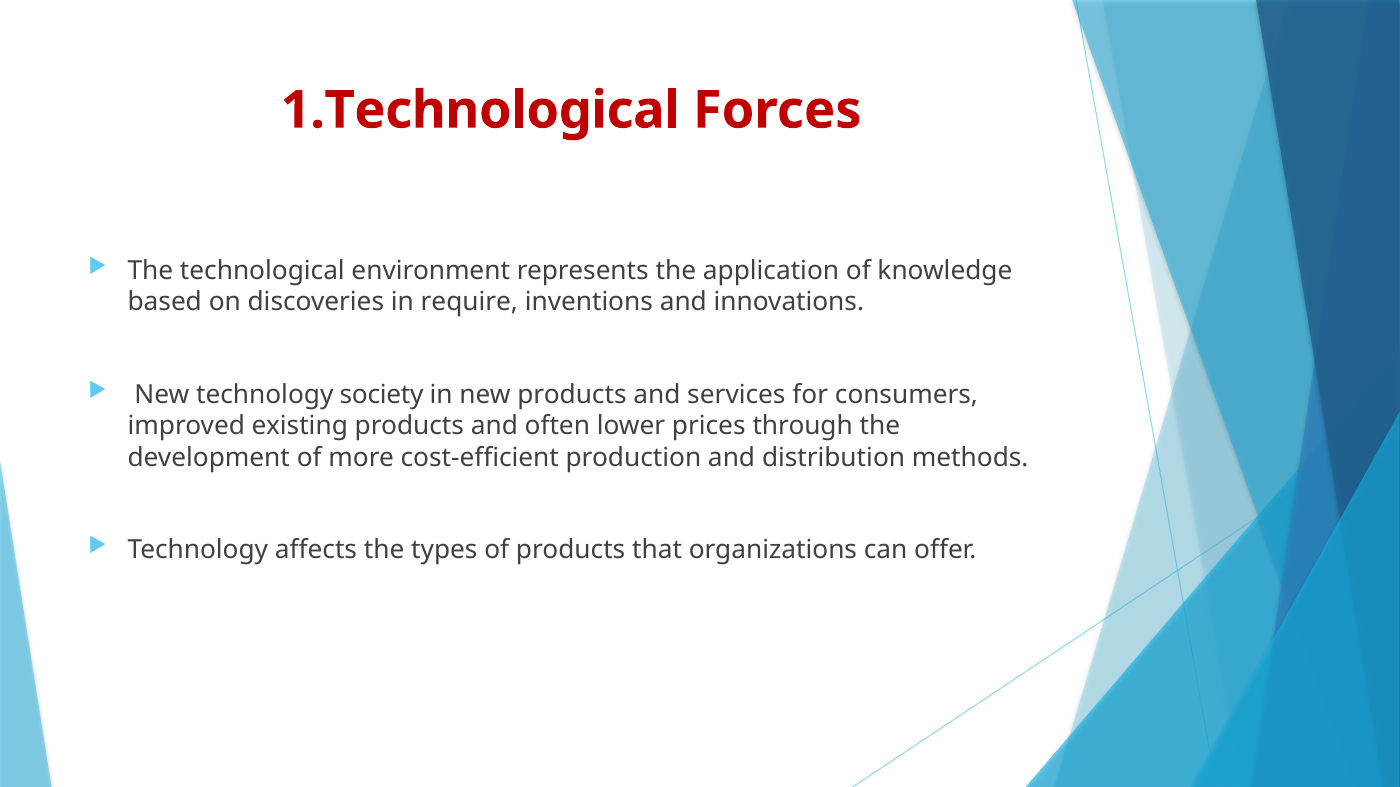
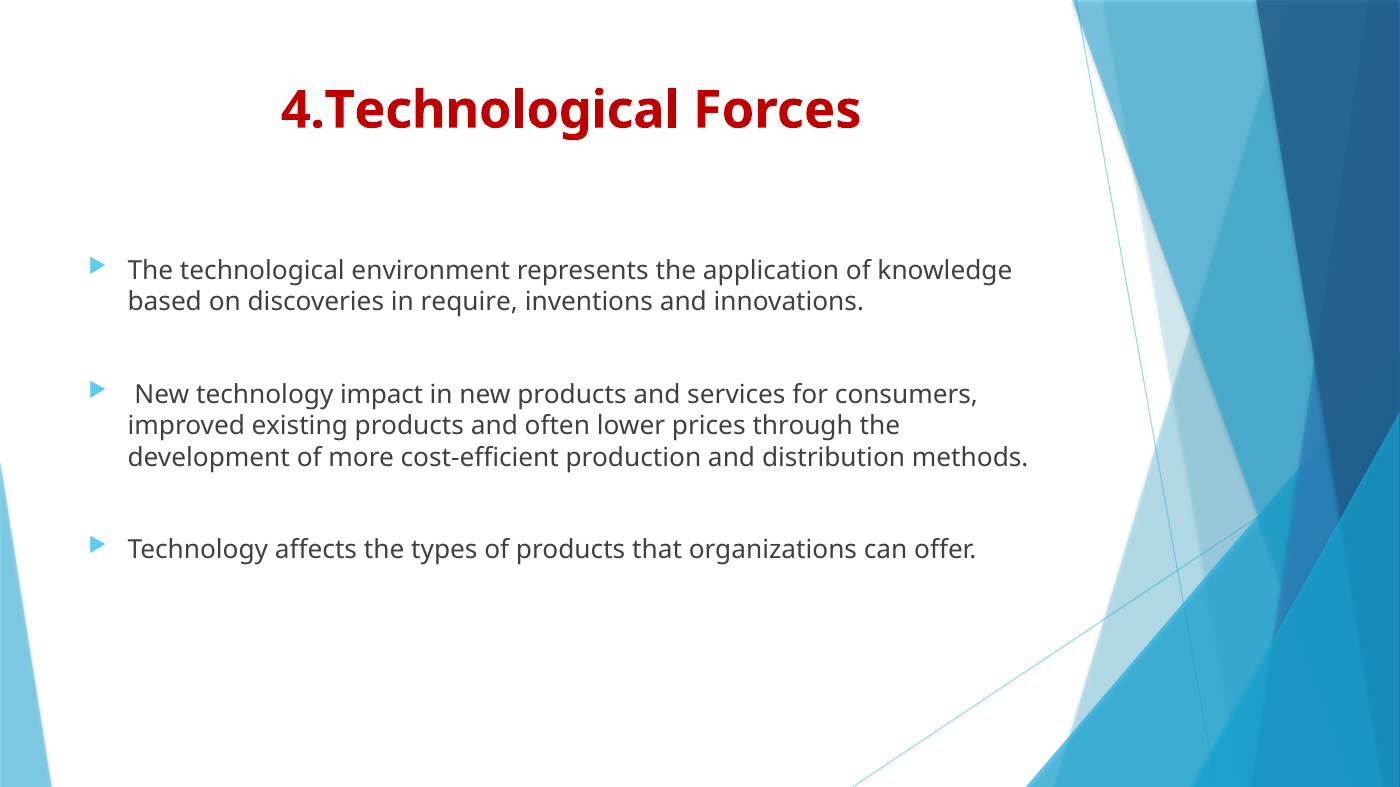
1.Technological: 1.Technological -> 4.Technological (480, 110)
society: society -> impact (382, 395)
